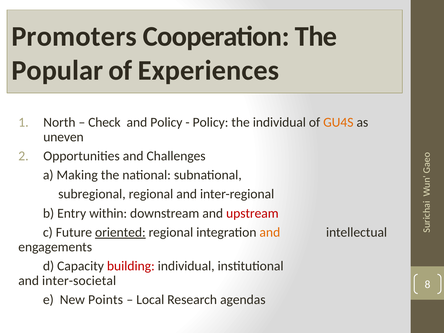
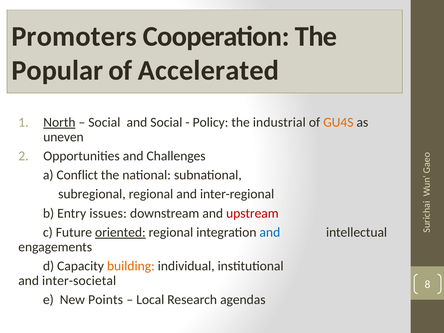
Experiences: Experiences -> Accelerated (208, 70)
North underline: none -> present (59, 122)
Check: Check -> Social (104, 122)
and Policy: Policy -> Social (166, 122)
the individual: individual -> industrial (279, 122)
Making: Making -> Conflict (77, 175)
within: within -> issues (108, 213)
and colour: orange -> blue (270, 232)
building colour: red -> orange (131, 266)
